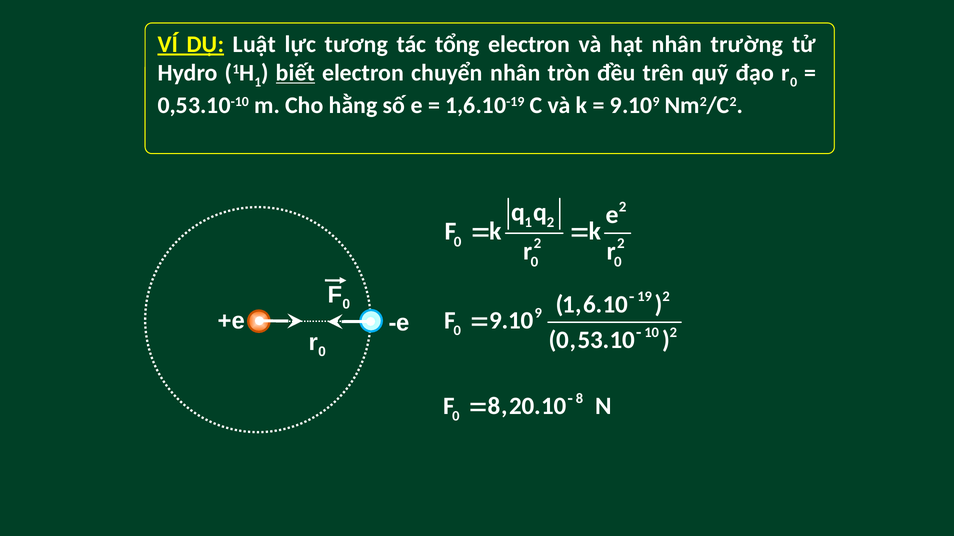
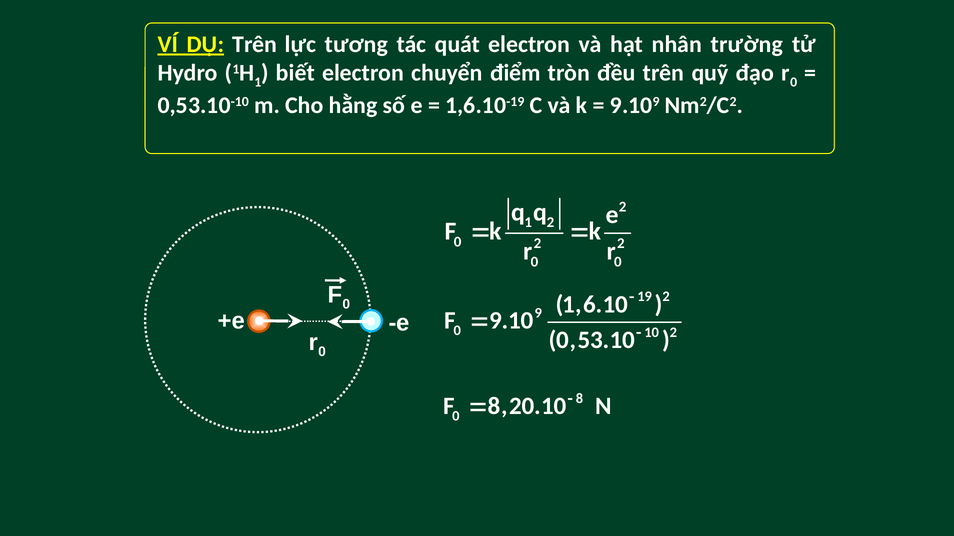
DỤ Luật: Luật -> Trên (255, 44)
tổng: tổng -> quát (457, 44)
biết underline: present -> none (295, 73)
chuyển nhân: nhân -> điểm (515, 73)
